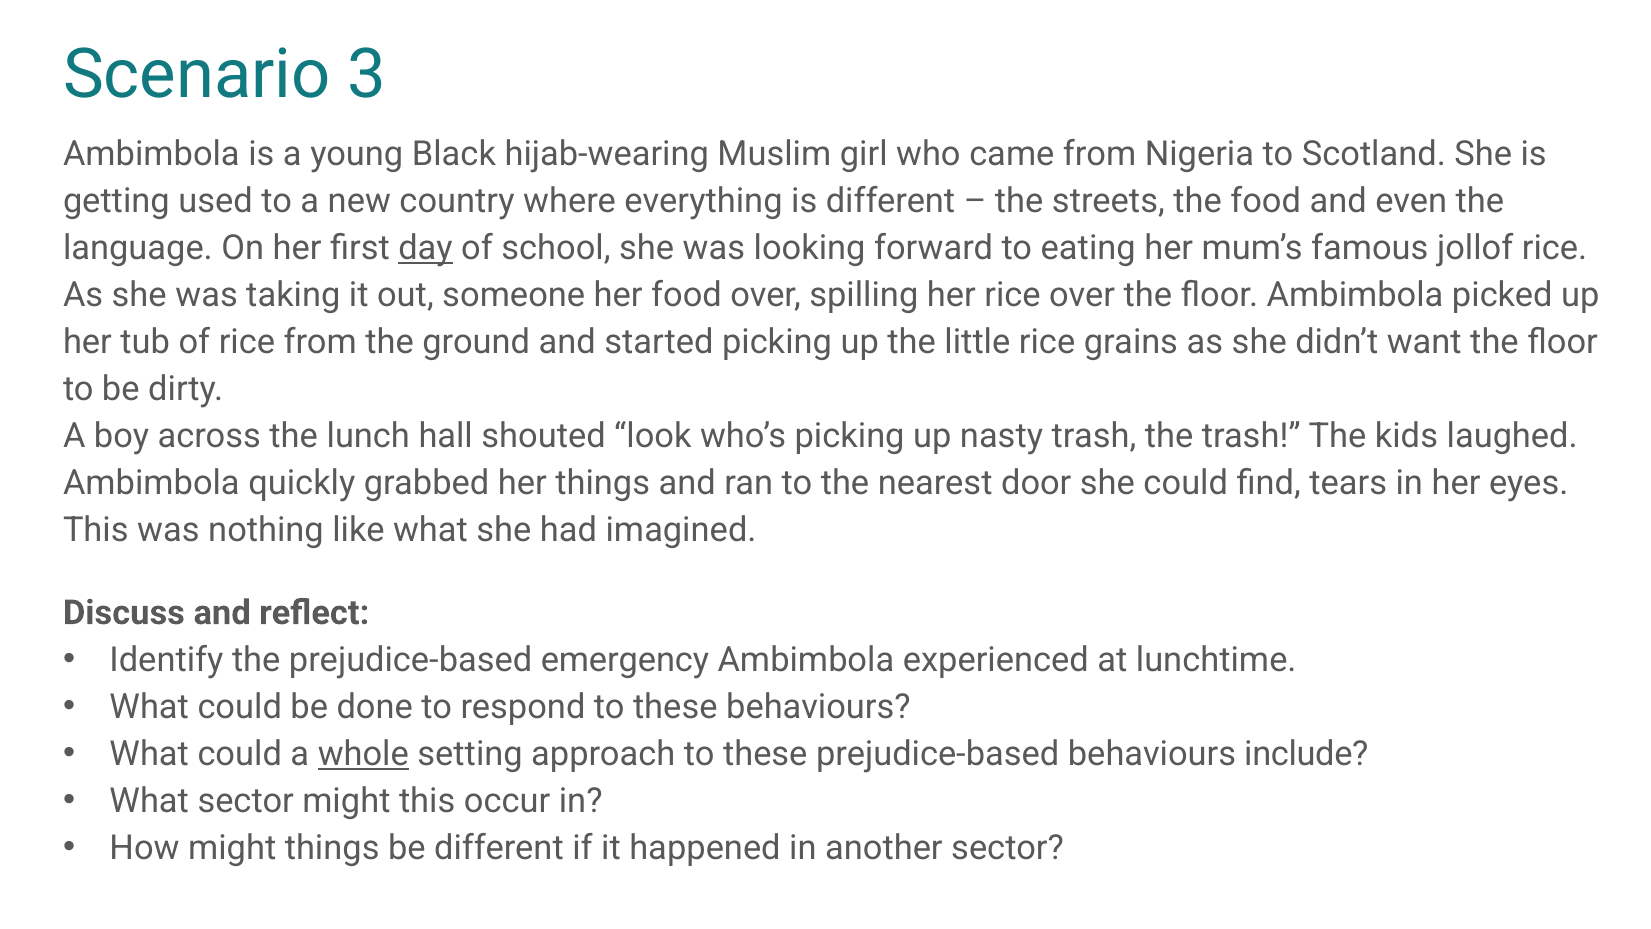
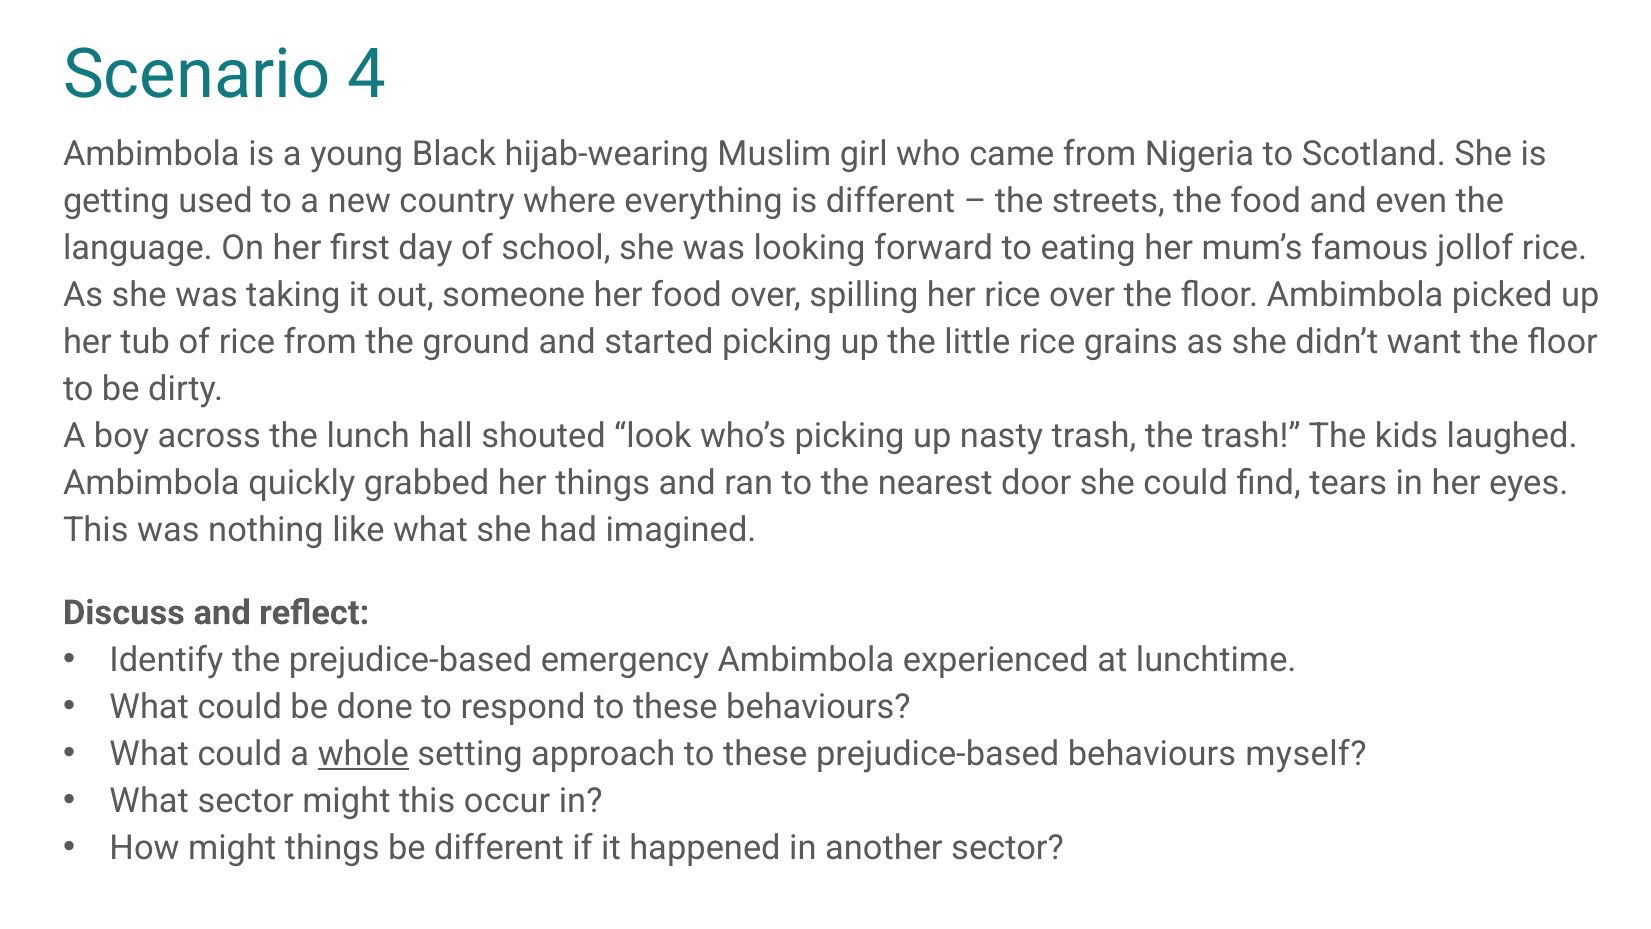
3: 3 -> 4 (367, 75)
day underline: present -> none (425, 248)
include: include -> myself (1306, 754)
